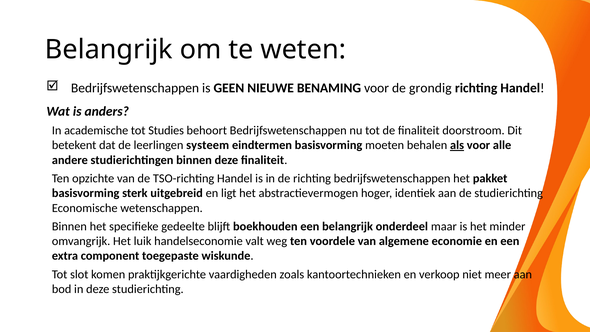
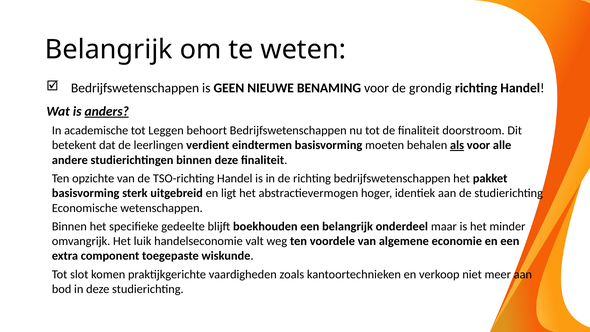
anders underline: none -> present (107, 111)
Studies: Studies -> Leggen (166, 130)
systeem: systeem -> verdient (208, 145)
